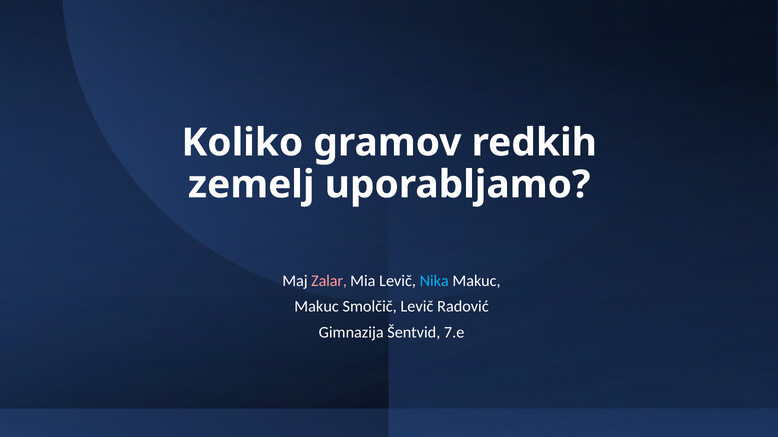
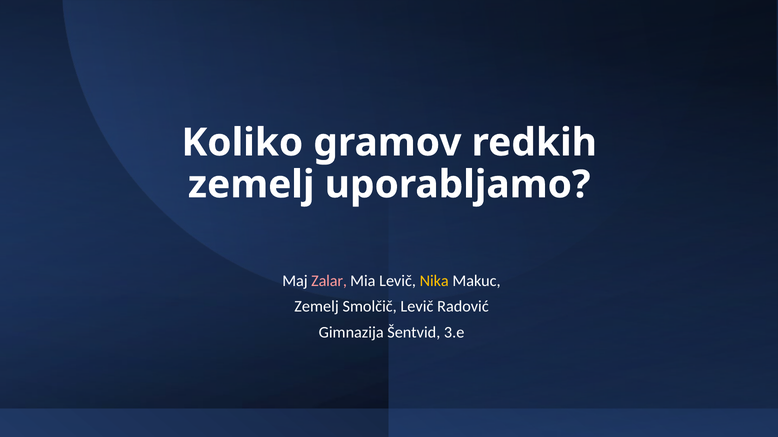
Nika colour: light blue -> yellow (434, 281)
Makuc: Makuc -> Zemelj (317, 307)
7.e: 7.e -> 3.e (454, 333)
